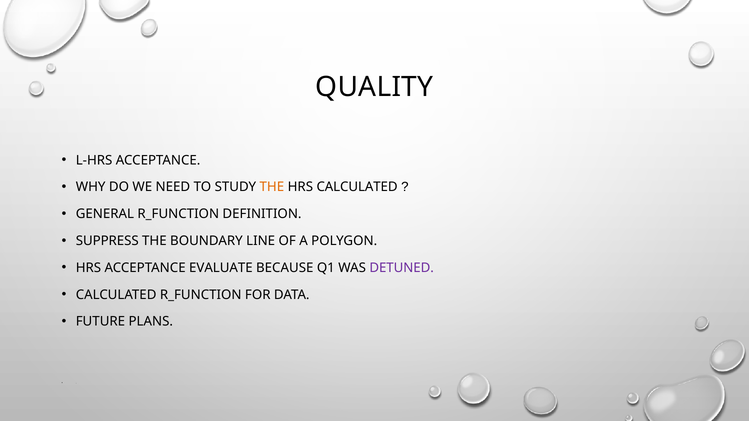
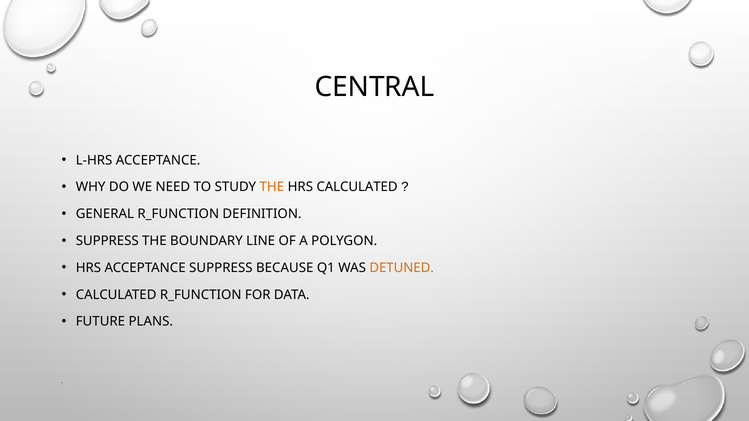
QUALITY: QUALITY -> CENTRAL (375, 87)
ACCEPTANCE EVALUATE: EVALUATE -> SUPPRESS (221, 268)
DETUNED colour: purple -> orange (402, 268)
